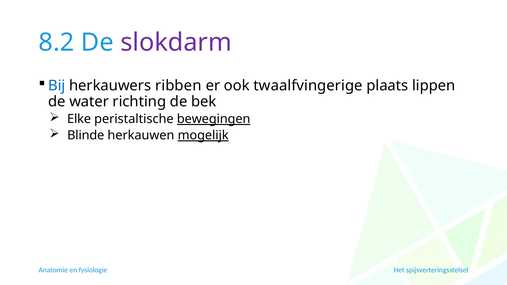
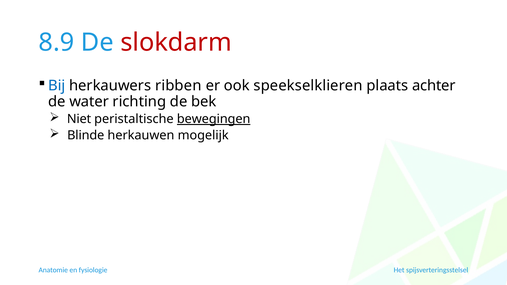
8.2: 8.2 -> 8.9 (57, 43)
slokdarm colour: purple -> red (176, 43)
twaalfvingerige: twaalfvingerige -> speekselklieren (308, 86)
lippen: lippen -> achter (434, 86)
Elke: Elke -> Niet (79, 119)
mogelijk underline: present -> none (203, 135)
